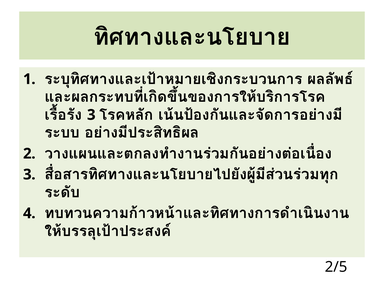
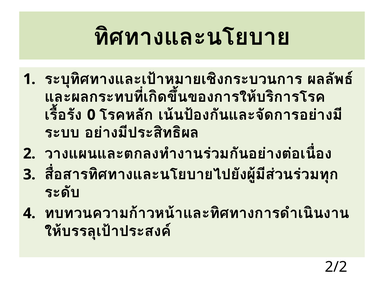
3: 3 -> 0 (91, 115)
2/5: 2/5 -> 2/2 (336, 267)
